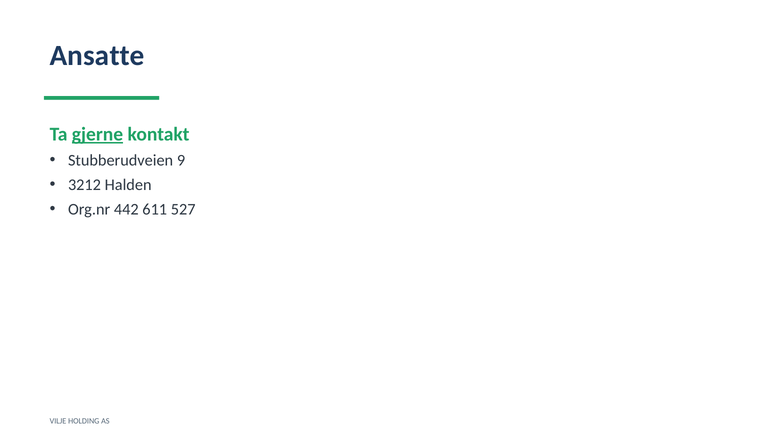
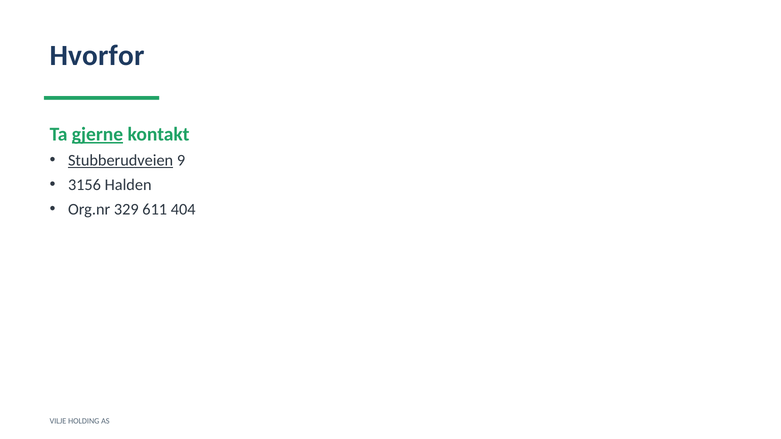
Ansatte: Ansatte -> Hvorfor (97, 56)
Stubberudveien underline: none -> present (121, 161)
3212: 3212 -> 3156 (84, 185)
442: 442 -> 329 (126, 209)
527: 527 -> 404 (183, 209)
